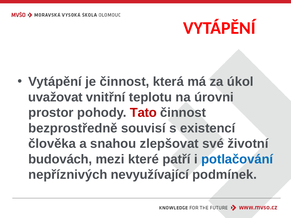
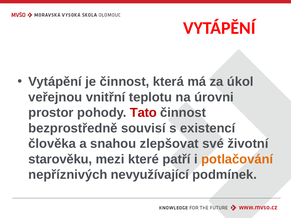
uvažovat: uvažovat -> veřejnou (55, 97)
budovách: budovách -> starověku (60, 159)
potlačování colour: blue -> orange (237, 159)
